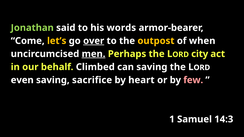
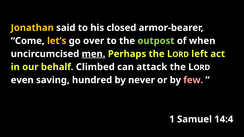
Jonathan colour: light green -> yellow (32, 28)
words: words -> closed (121, 28)
over underline: present -> none (94, 41)
outpost colour: yellow -> light green (156, 41)
city: city -> left (200, 54)
can saving: saving -> attack (152, 67)
sacrifice: sacrifice -> hundred (92, 80)
heart: heart -> never (142, 80)
14:3: 14:3 -> 14:4 (224, 119)
